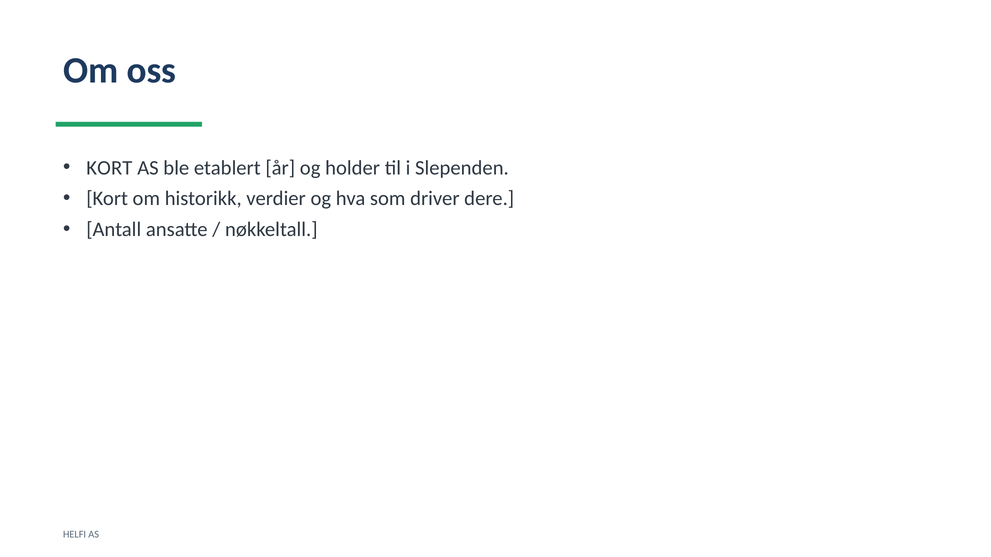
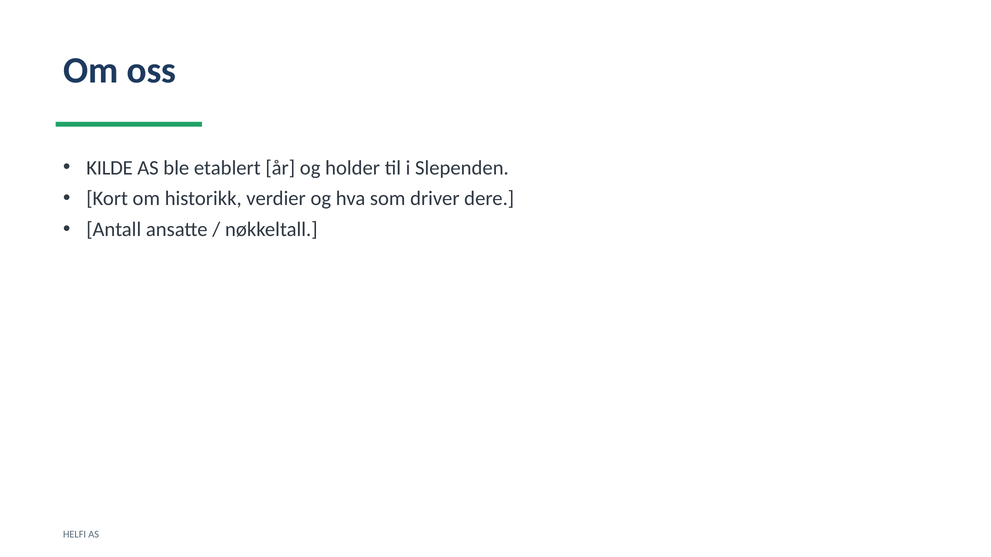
KORT: KORT -> KILDE (110, 168)
